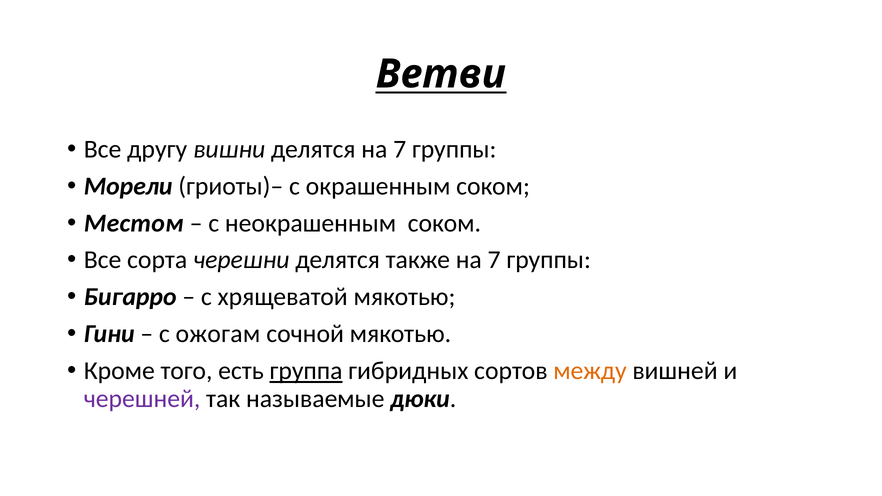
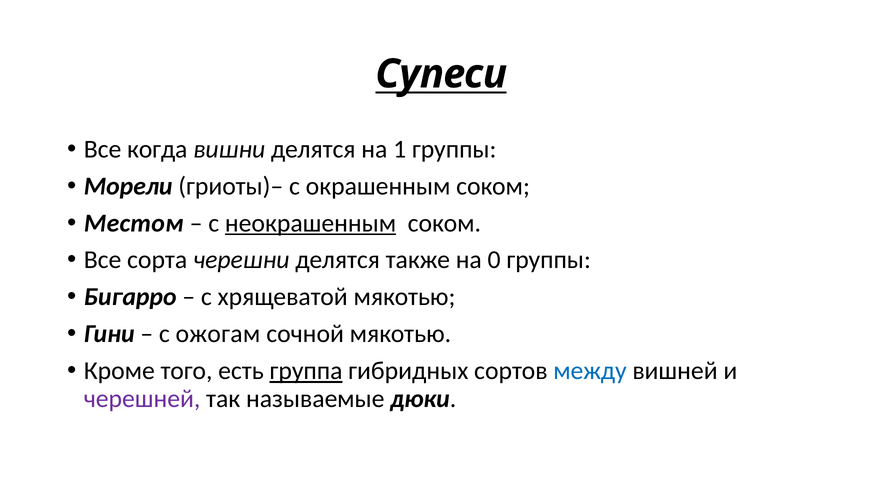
Ветви: Ветви -> Супеси (441, 74)
другу: другу -> когда (157, 149)
делятся на 7: 7 -> 1 (400, 149)
неокрашенным underline: none -> present (311, 223)
также на 7: 7 -> 0 (494, 260)
между colour: orange -> blue (590, 371)
